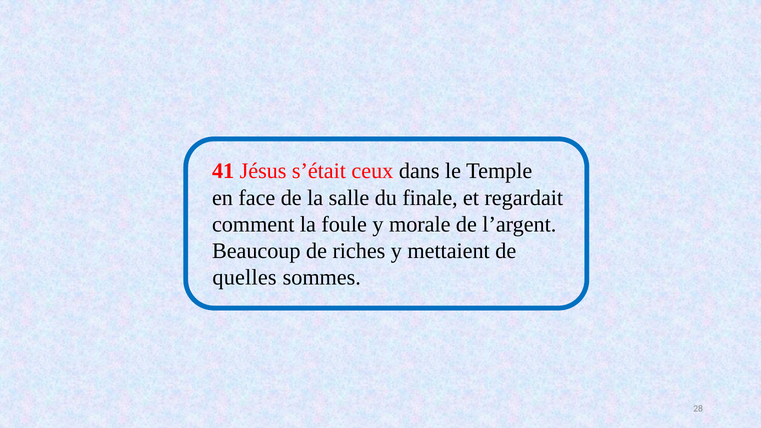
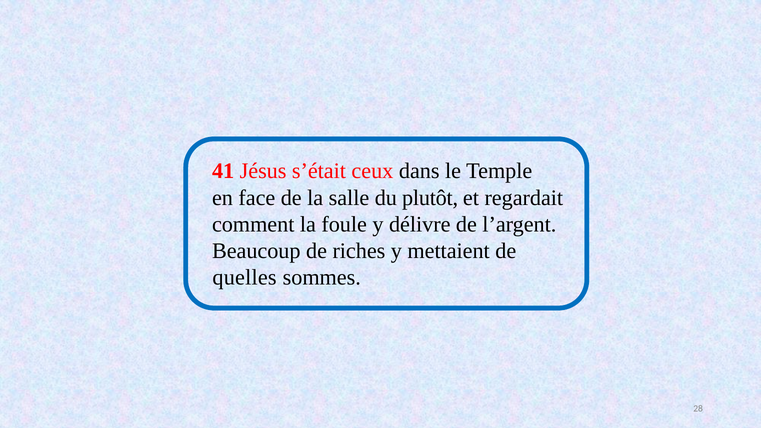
finale: finale -> plutôt (430, 198)
morale: morale -> délivre (420, 224)
